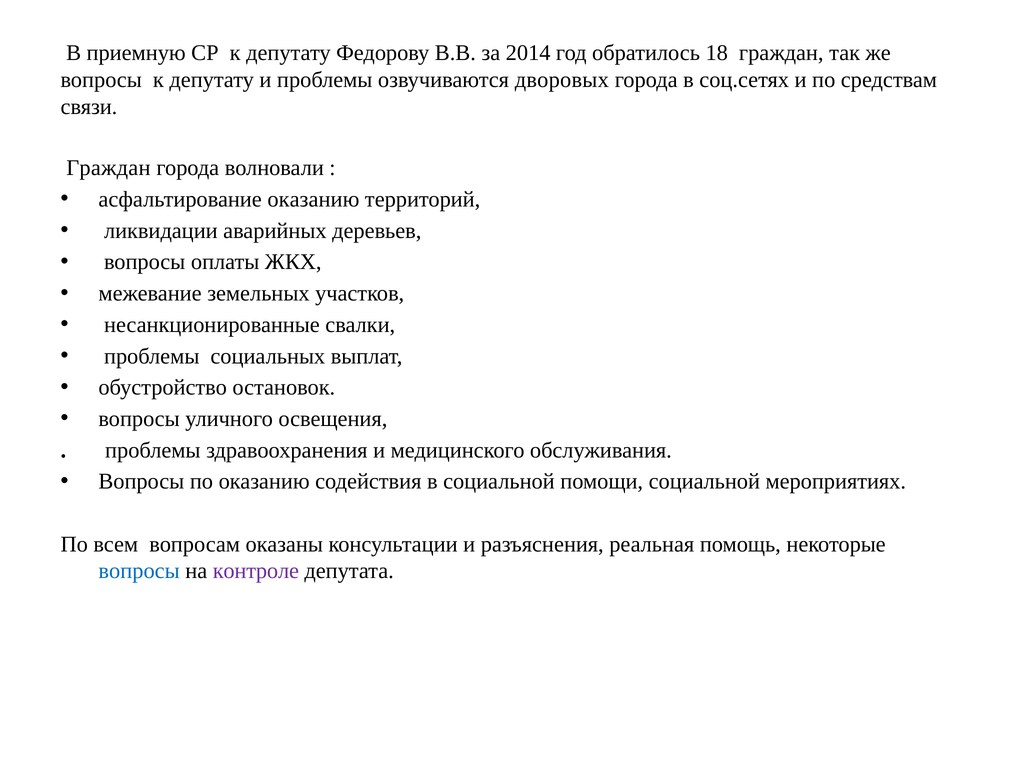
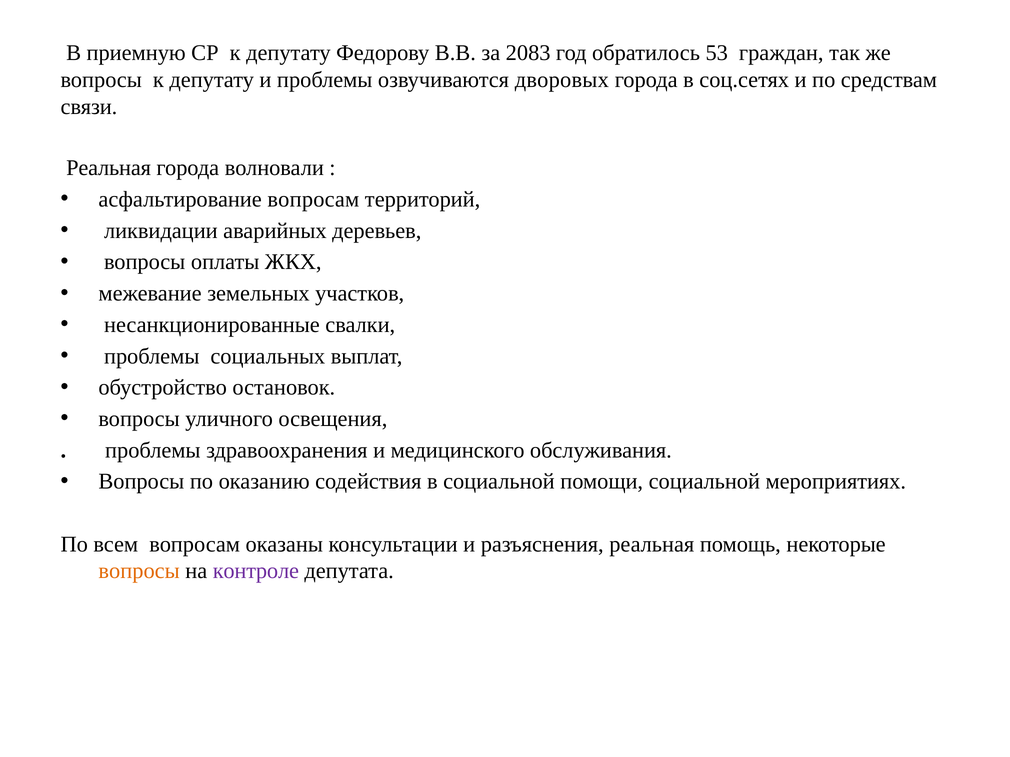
2014: 2014 -> 2083 (528, 53)
18: 18 -> 53 (717, 53)
Граждан: Граждан -> Реальная (109, 168)
асфальтирование оказанию: оказанию -> вопросам (313, 199)
вопросы colour: blue -> orange (139, 571)
